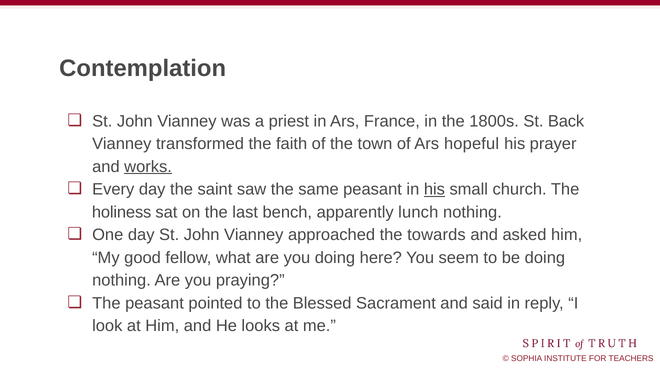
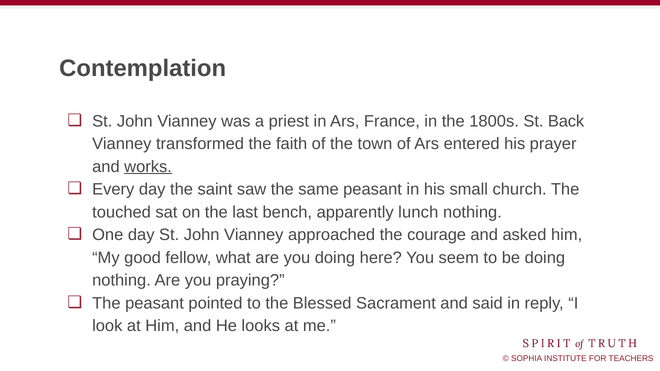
hopeful: hopeful -> entered (472, 144)
his underline: present -> none (434, 189)
holiness: holiness -> touched (122, 212)
towards: towards -> courage (437, 235)
